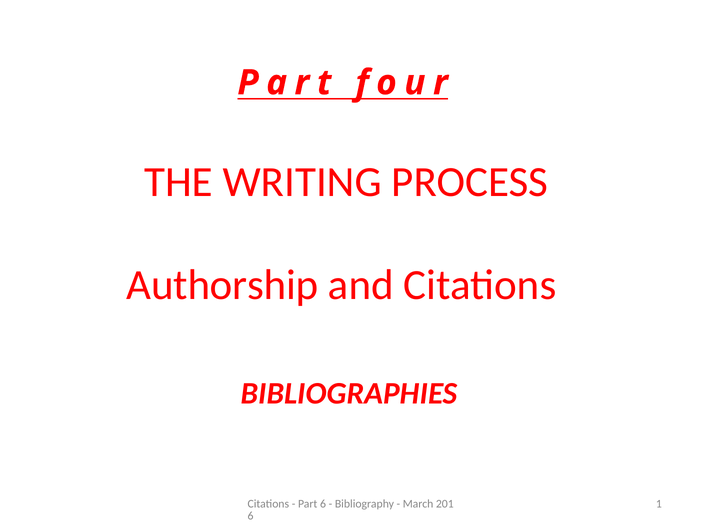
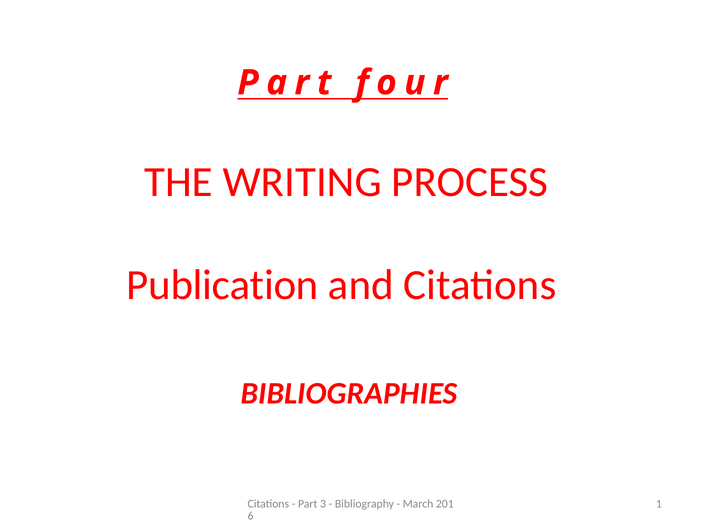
Authorship: Authorship -> Publication (222, 285)
Part 6: 6 -> 3 (323, 504)
